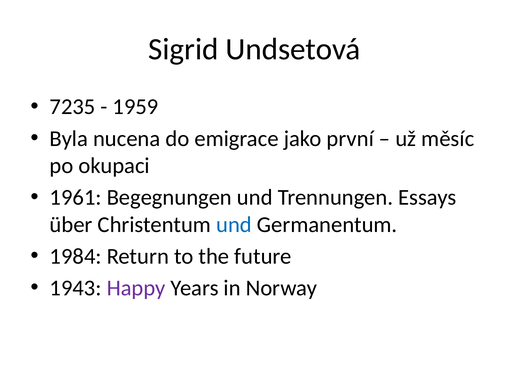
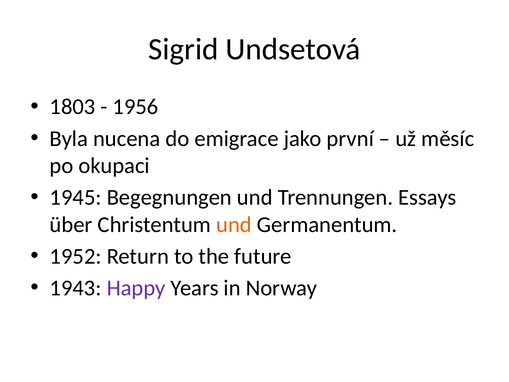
7235: 7235 -> 1803 (73, 107)
1959: 1959 -> 1956 (135, 107)
1961: 1961 -> 1945 (76, 197)
und colour: blue -> orange (234, 224)
1984: 1984 -> 1952 (76, 256)
